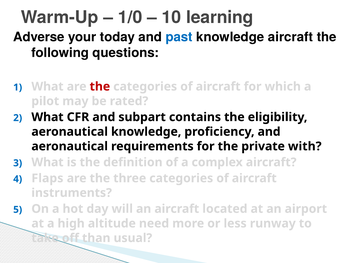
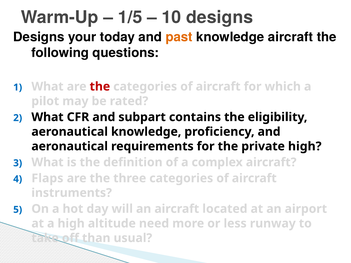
1/0: 1/0 -> 1/5 (130, 17)
10 learning: learning -> designs (220, 17)
Adverse: Adverse -> Designs (39, 37)
past colour: blue -> orange (179, 37)
private with: with -> high (305, 146)
